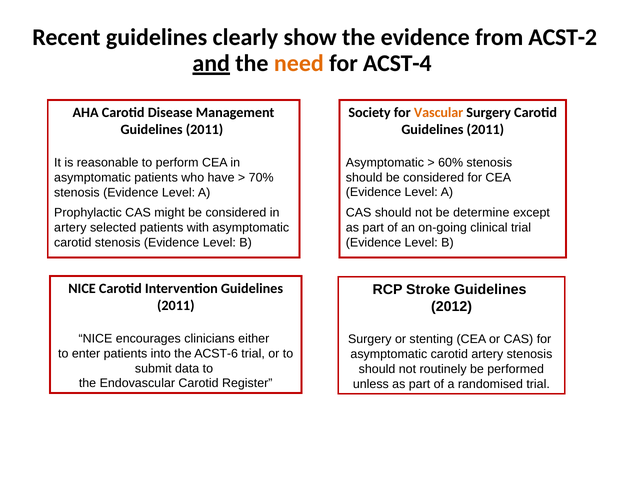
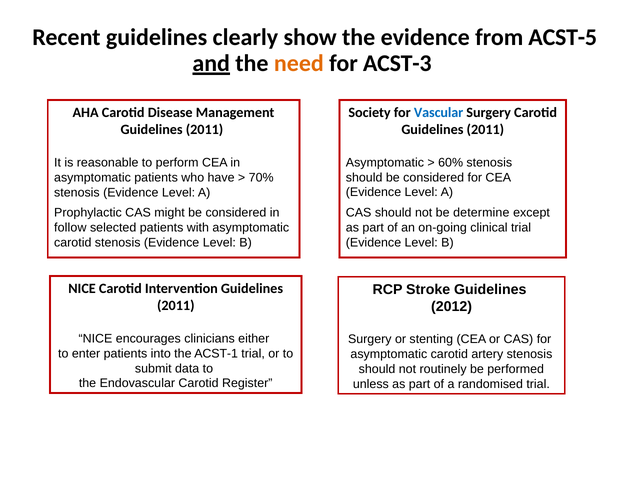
ACST-2: ACST-2 -> ACST-5 (563, 37)
ACST-4: ACST-4 -> ACST-3 (397, 63)
Vascular colour: orange -> blue (439, 113)
artery: artery -> follow (70, 228)
ACST-6: ACST-6 -> ACST-1 (216, 354)
